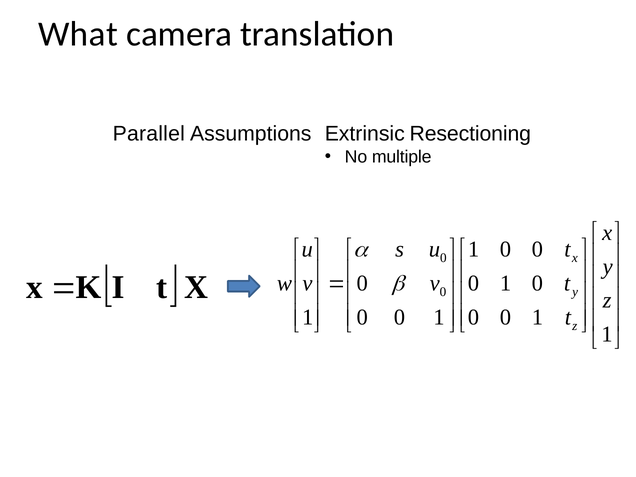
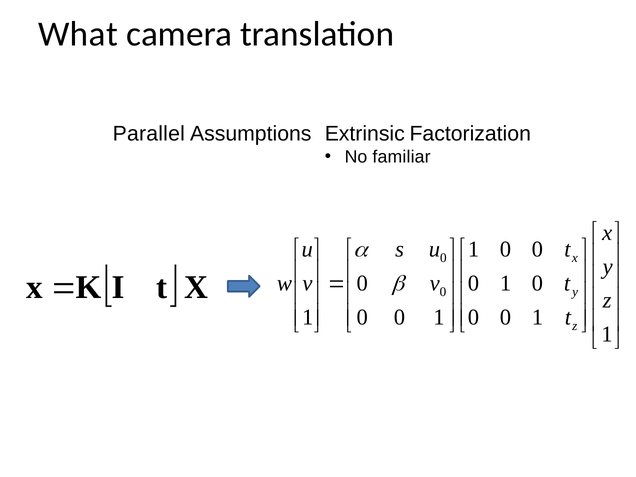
Resectioning: Resectioning -> Factorization (470, 134)
multiple: multiple -> familiar (402, 157)
